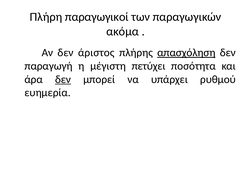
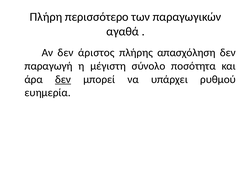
παραγωγικοί: παραγωγικοί -> περισσότερο (97, 17)
ακόμα: ακόμα -> αγαθά (123, 32)
απασχόληση underline: present -> none (186, 53)
πετύχει: πετύχει -> σύνολο (149, 66)
